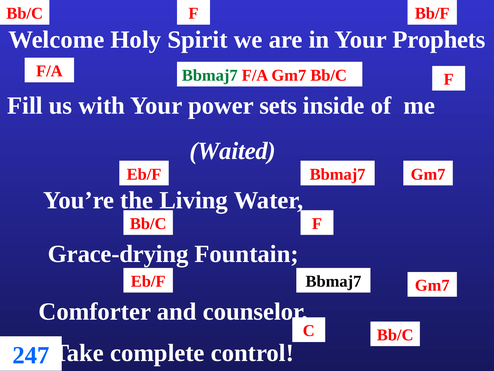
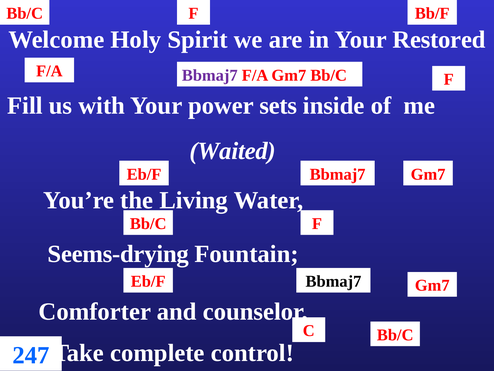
Prophets: Prophets -> Restored (439, 40)
Bbmaj7 colour: green -> purple (210, 75)
Grace-drying: Grace-drying -> Seems-drying (118, 254)
